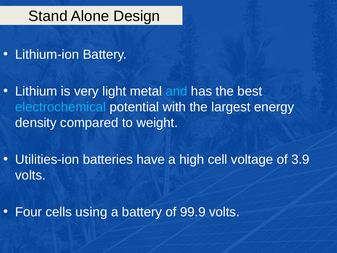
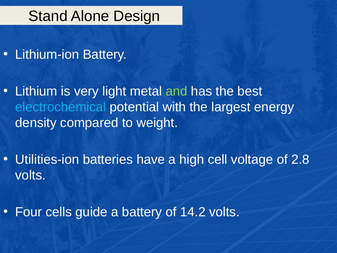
and colour: light blue -> light green (176, 91)
3.9: 3.9 -> 2.8 (300, 159)
using: using -> guide (91, 212)
99.9: 99.9 -> 14.2 (193, 212)
